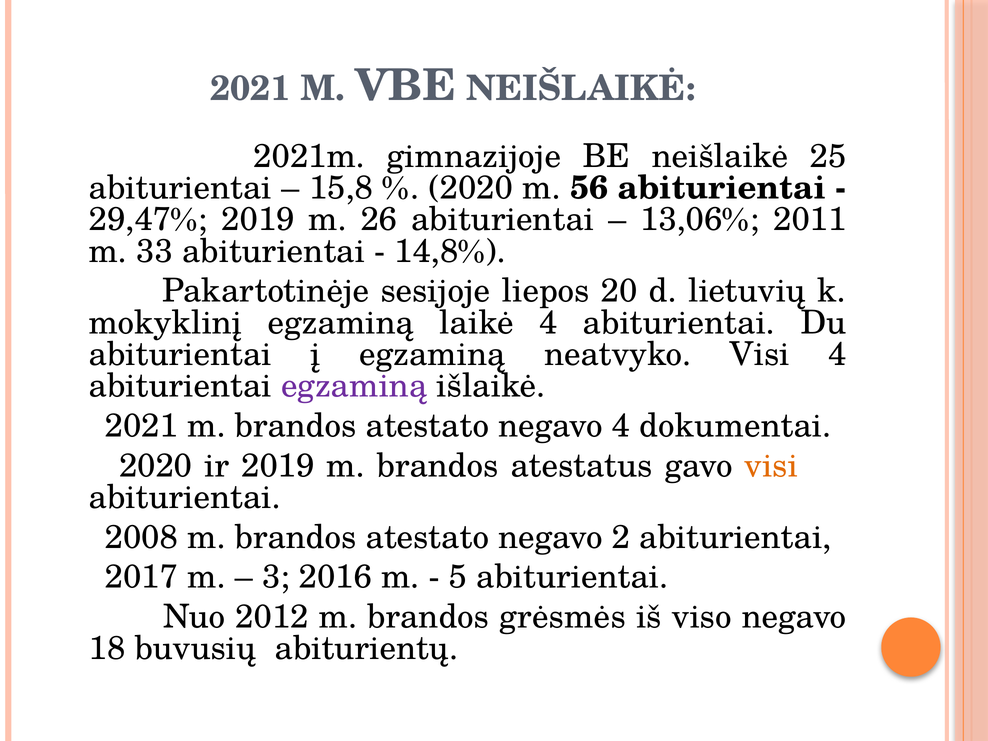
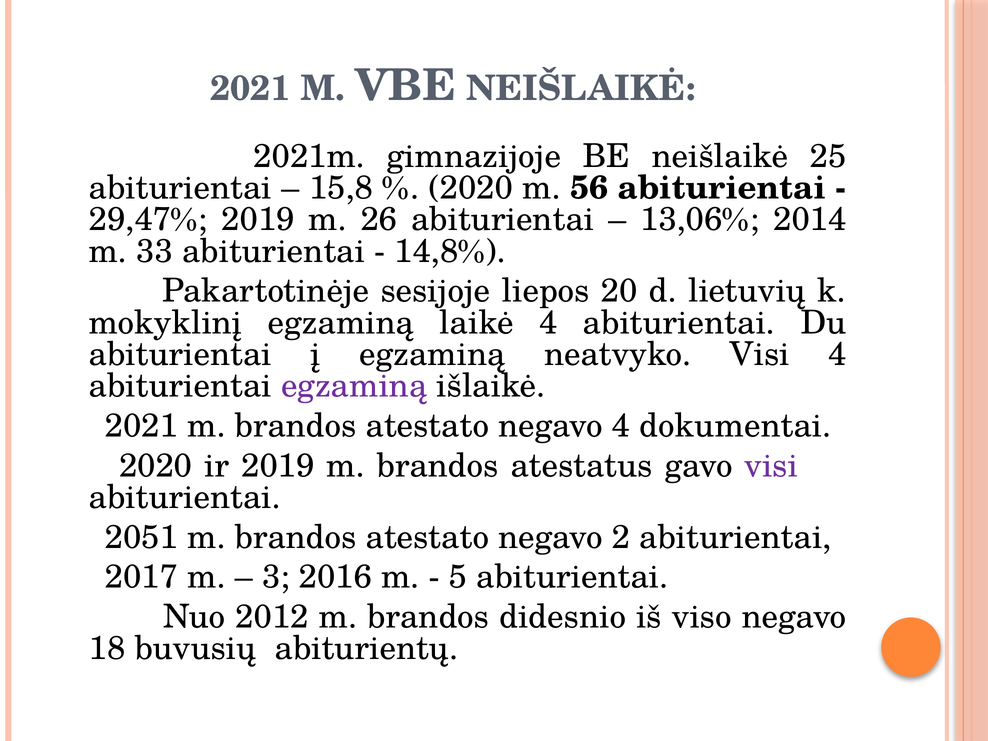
2011: 2011 -> 2014 (810, 220)
visi colour: orange -> purple (771, 466)
2008: 2008 -> 2051 (142, 537)
grėsmės: grėsmės -> didesnio (563, 617)
